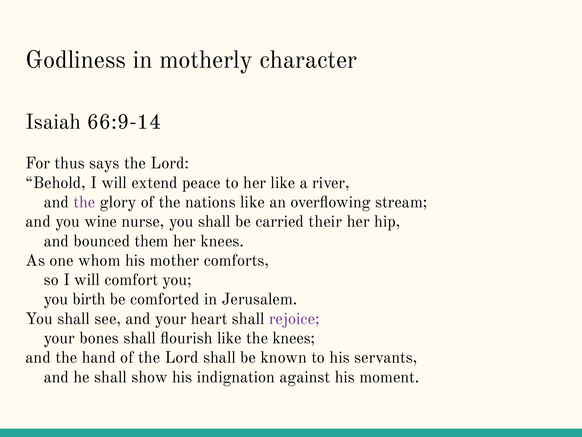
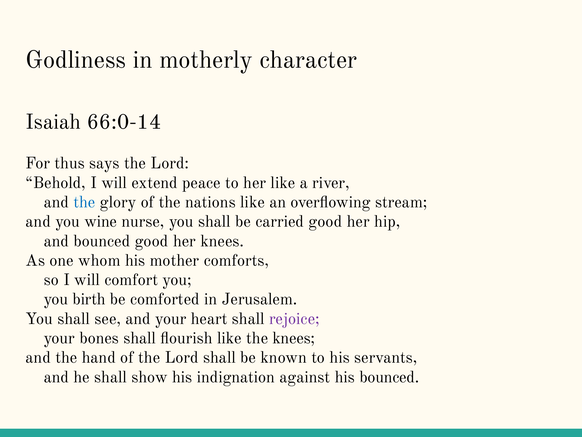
66:9-14: 66:9-14 -> 66:0-14 (124, 122)
the colour: purple -> blue (84, 202)
carried their: their -> good (325, 221)
bounced them: them -> good (152, 241)
his moment: moment -> bounced (389, 377)
